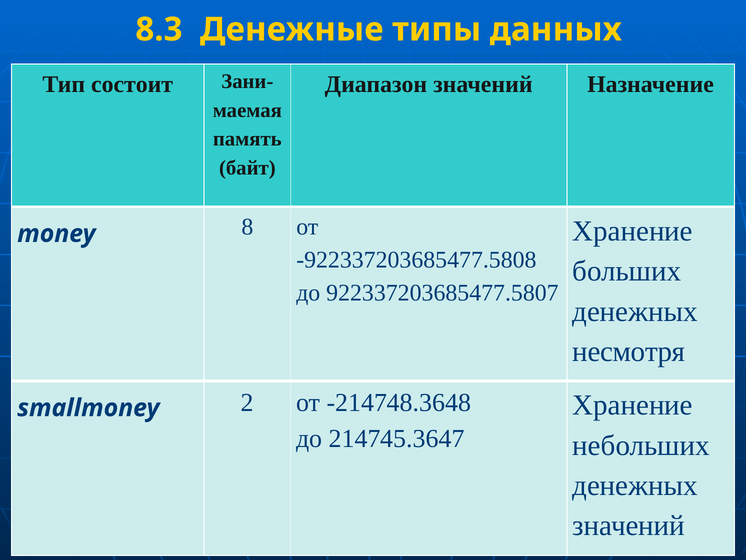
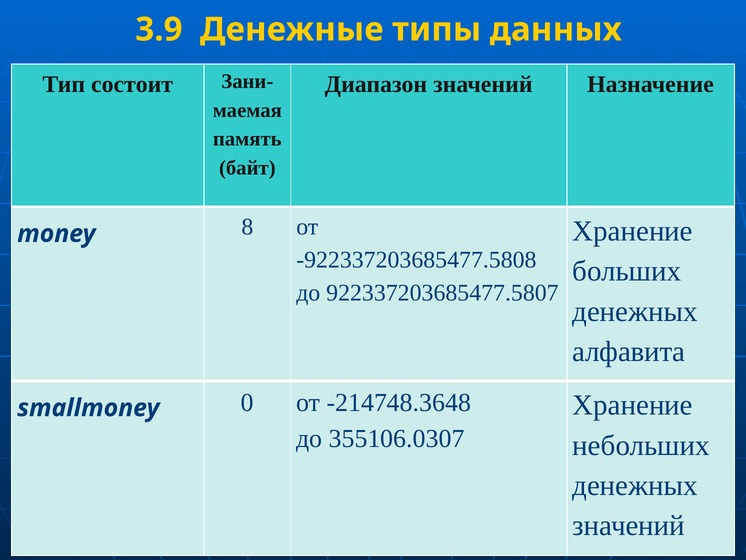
8.3: 8.3 -> 3.9 (159, 30)
несмотря: несмотря -> алфавита (629, 351)
2: 2 -> 0 (247, 402)
214745.3647: 214745.3647 -> 355106.0307 (397, 438)
